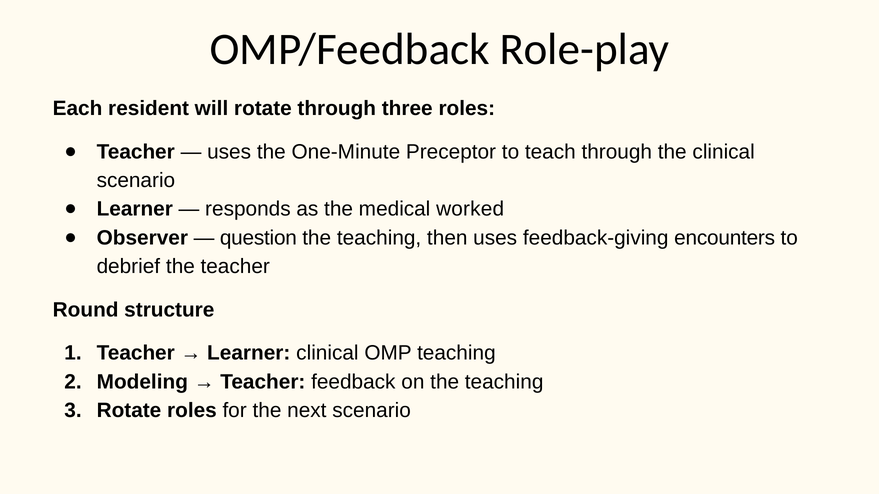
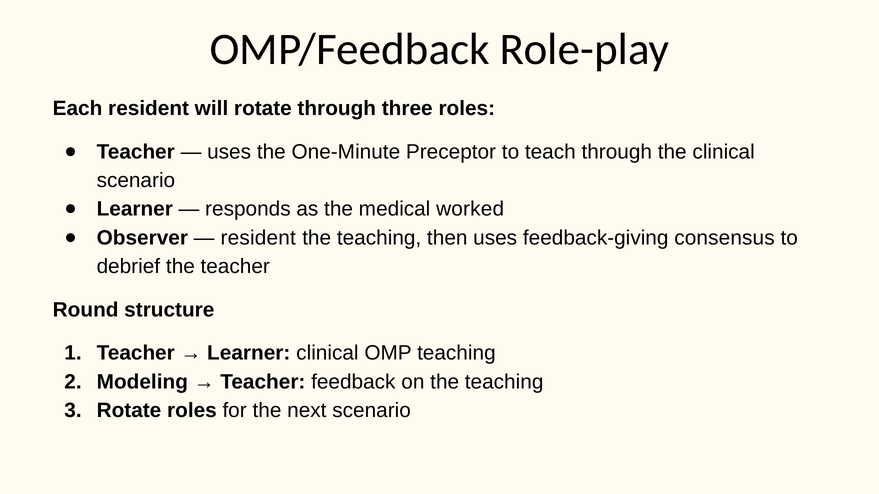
question: question -> resident (258, 238)
encounters: encounters -> consensus (724, 238)
